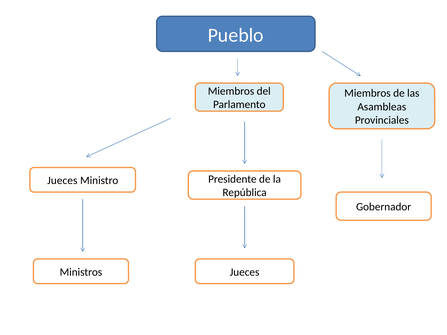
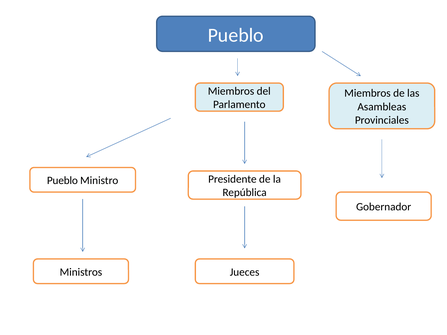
Jueces: Jueces -> Pueblo (62, 181)
